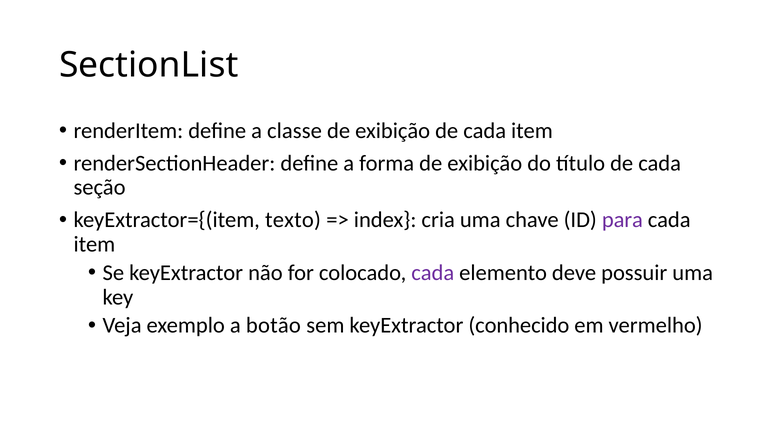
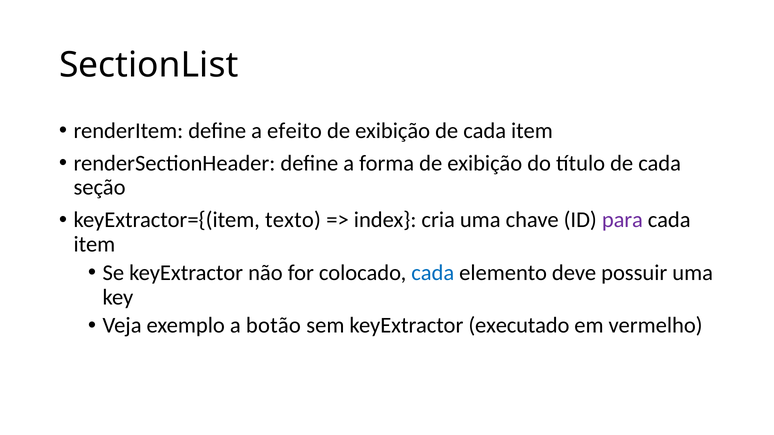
classe: classe -> efeito (294, 131)
cada colour: purple -> blue (433, 273)
conhecido: conhecido -> executado (519, 326)
